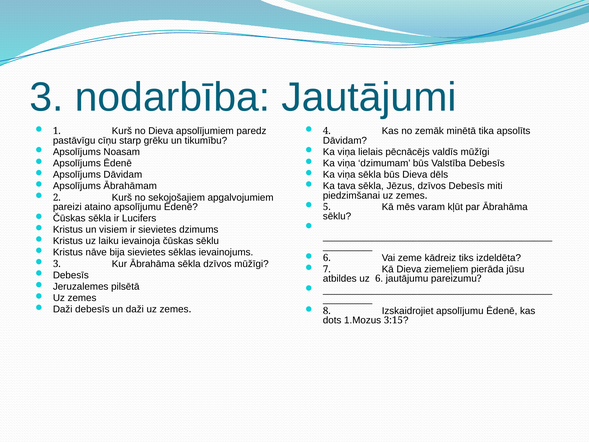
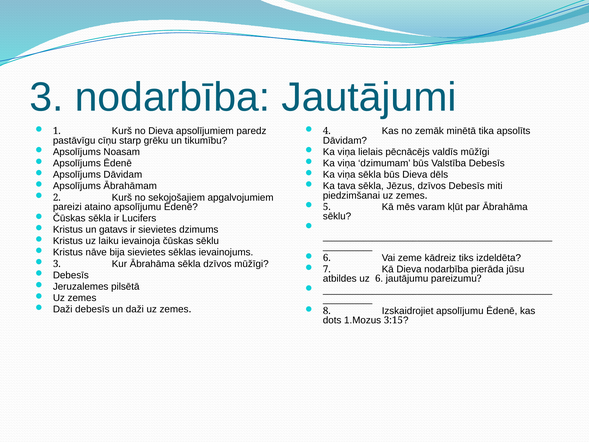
visiem: visiem -> gatavs (113, 230)
Dieva ziemeļiem: ziemeļiem -> nodarbība (446, 269)
